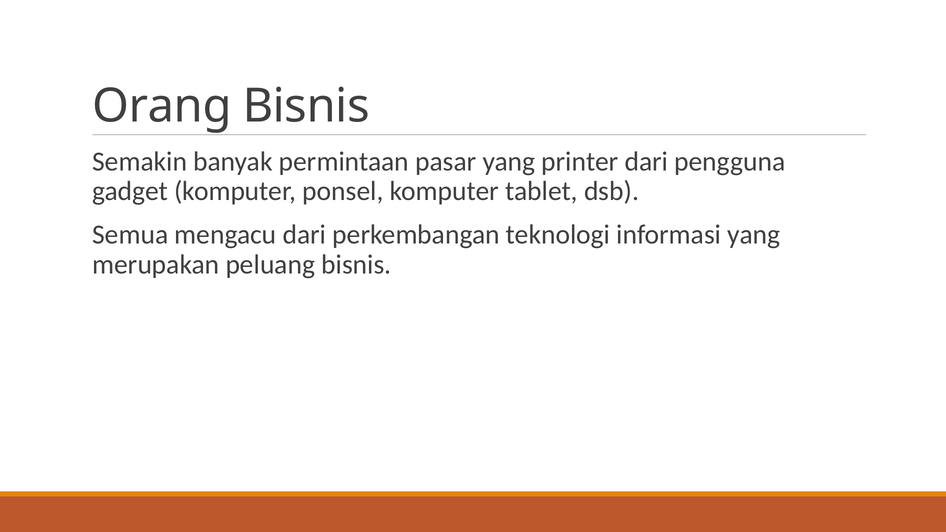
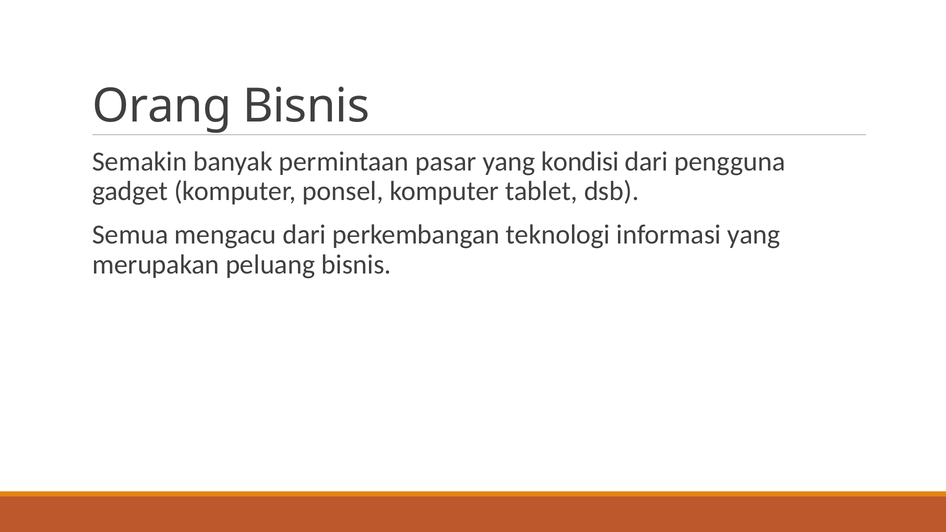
printer: printer -> kondisi (580, 161)
